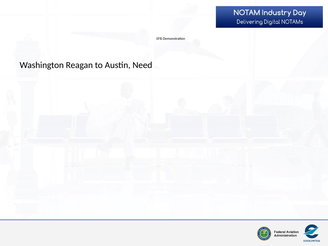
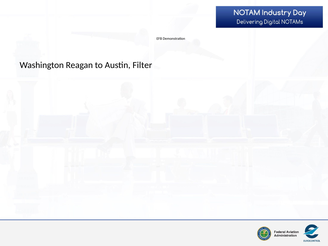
Need: Need -> Filter (142, 65)
